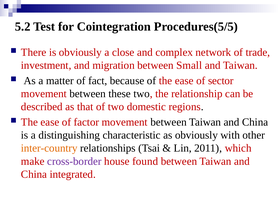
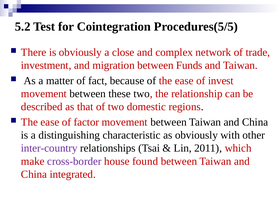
Small: Small -> Funds (189, 65)
sector: sector -> invest (221, 81)
inter-country colour: orange -> purple (49, 148)
